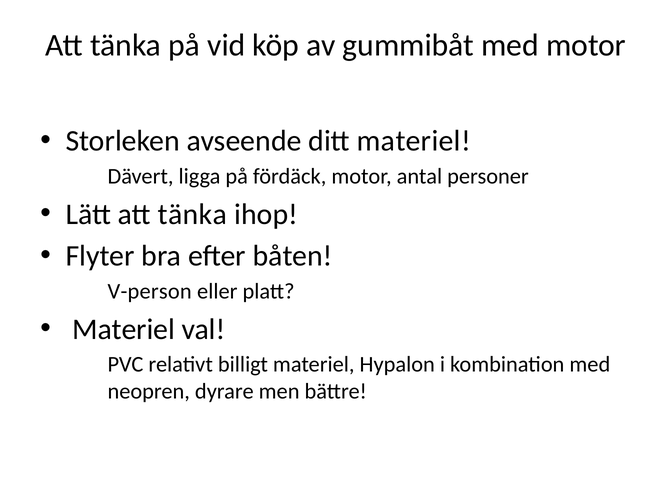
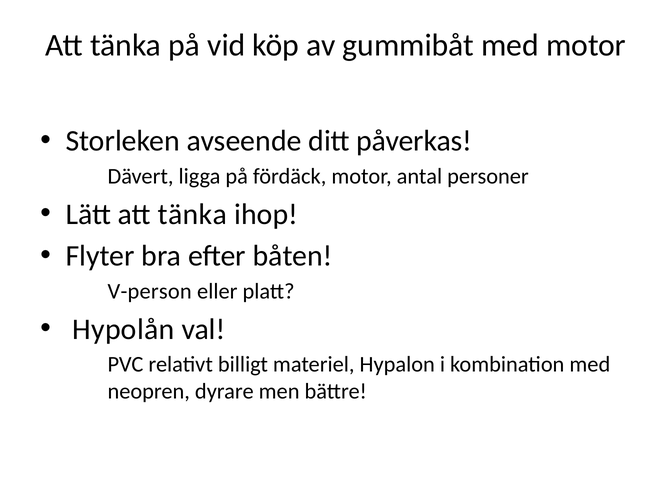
ditt materiel: materiel -> påverkas (414, 141)
Materiel: Materiel -> Hypolån (123, 329)
